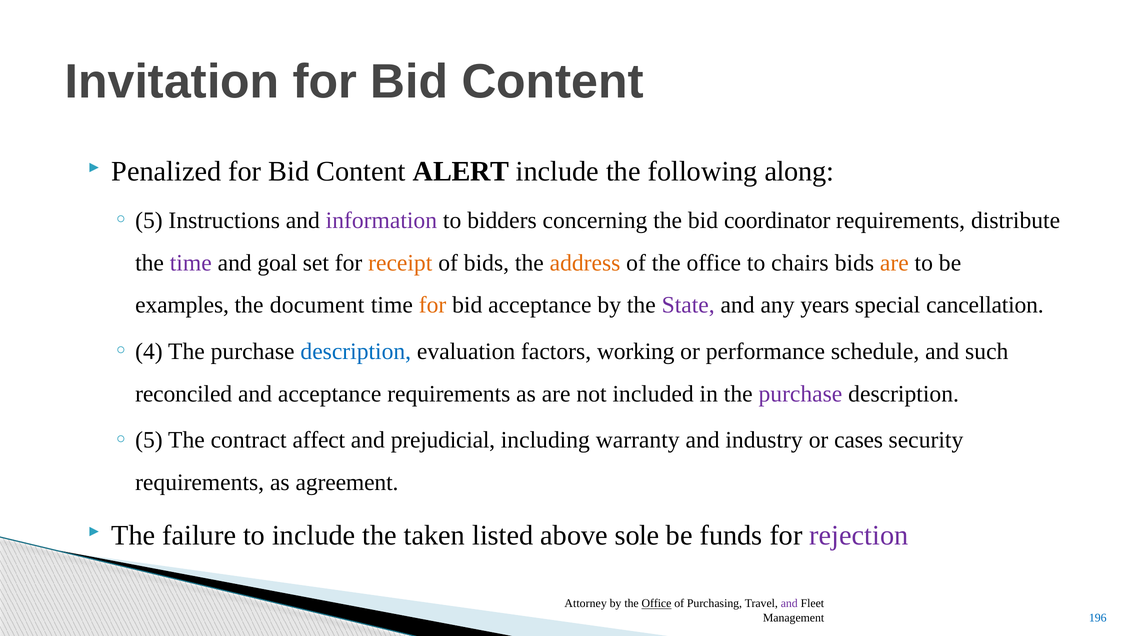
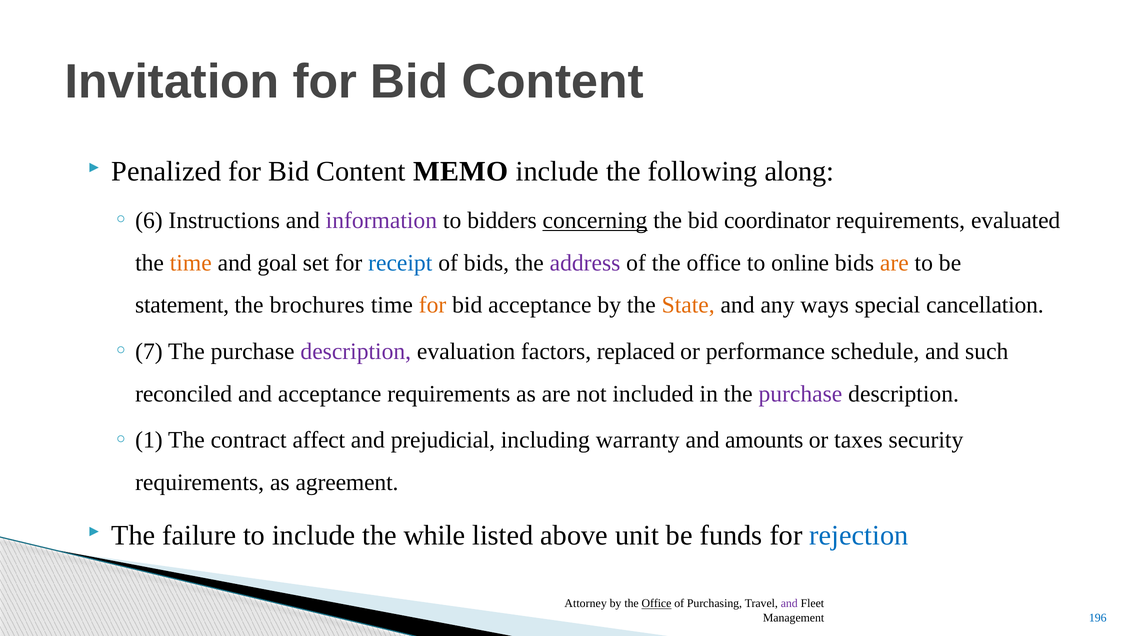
ALERT: ALERT -> MEMO (461, 172)
5: 5 -> 6 (149, 220)
concerning underline: none -> present (595, 220)
distribute: distribute -> evaluated (1016, 220)
time colour: purple -> orange (191, 263)
receipt colour: orange -> blue (400, 263)
address colour: orange -> purple (585, 263)
chairs: chairs -> online (800, 263)
examples: examples -> statement (182, 305)
document: document -> brochures (317, 305)
State colour: purple -> orange (688, 305)
years: years -> ways (825, 305)
4: 4 -> 7 (149, 351)
description colour: blue -> purple (356, 351)
working: working -> replaced (636, 351)
5: 5 -> 1 (149, 440)
industry: industry -> amounts (764, 440)
cases: cases -> taxes (858, 440)
taken: taken -> while (435, 536)
sole: sole -> unit (637, 536)
rejection colour: purple -> blue (859, 536)
